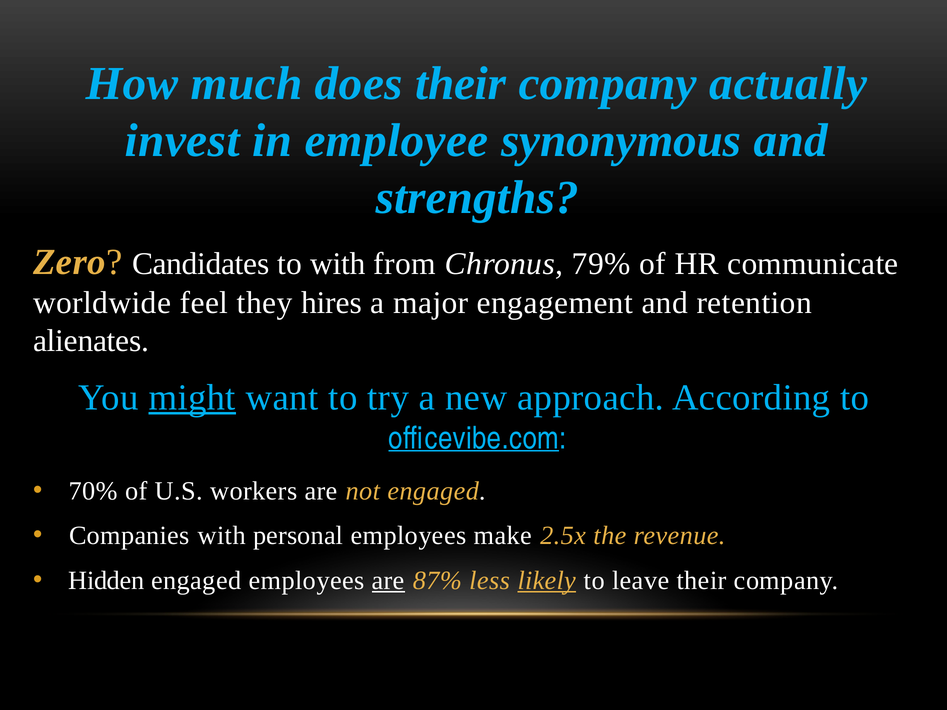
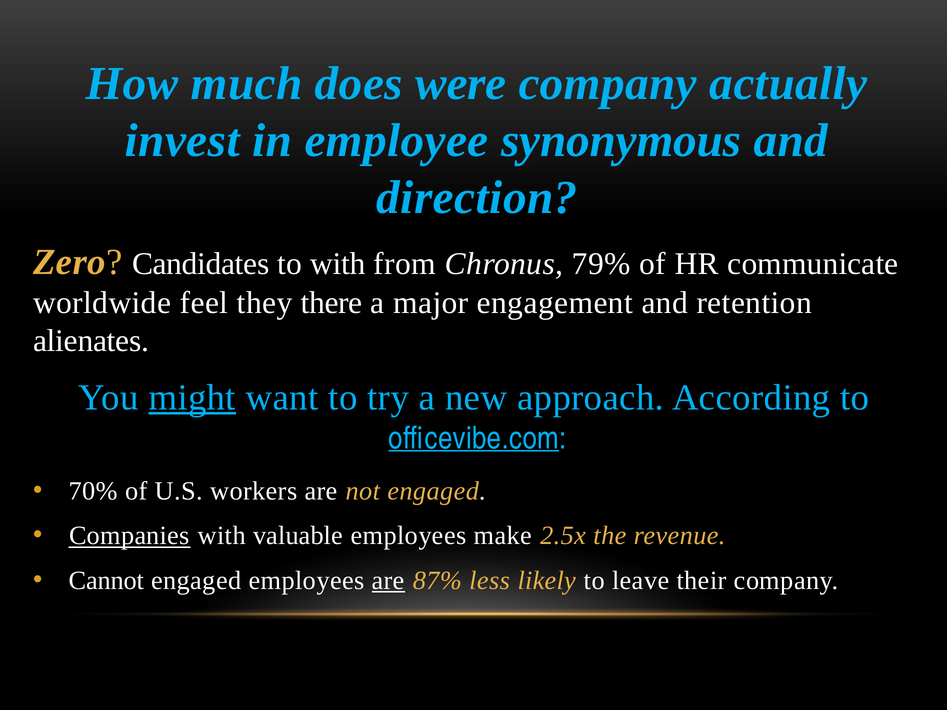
does their: their -> were (461, 84)
strengths: strengths -> direction (477, 197)
hires: hires -> there (332, 303)
Companies underline: none -> present (129, 536)
personal: personal -> valuable (298, 536)
Hidden: Hidden -> Cannot (106, 581)
likely underline: present -> none (547, 581)
